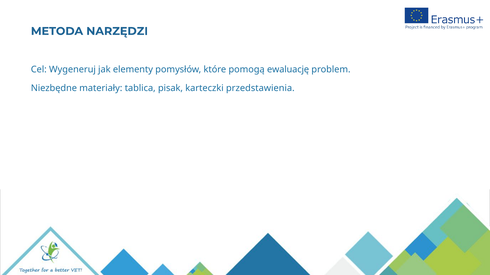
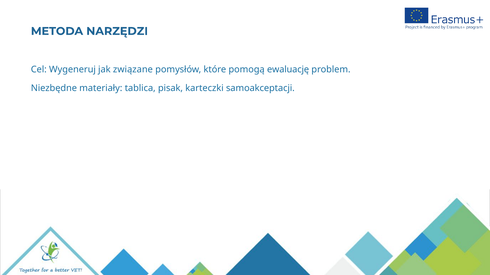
elementy: elementy -> związane (133, 70)
przedstawienia: przedstawienia -> samoakceptacji (260, 88)
